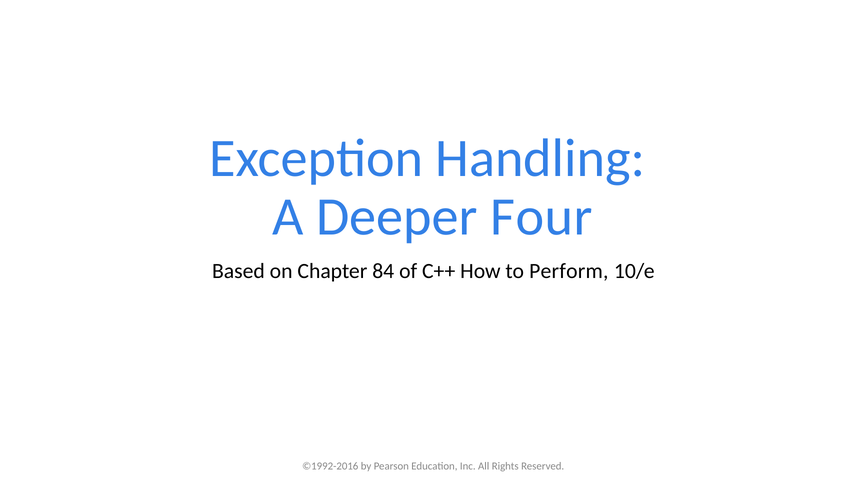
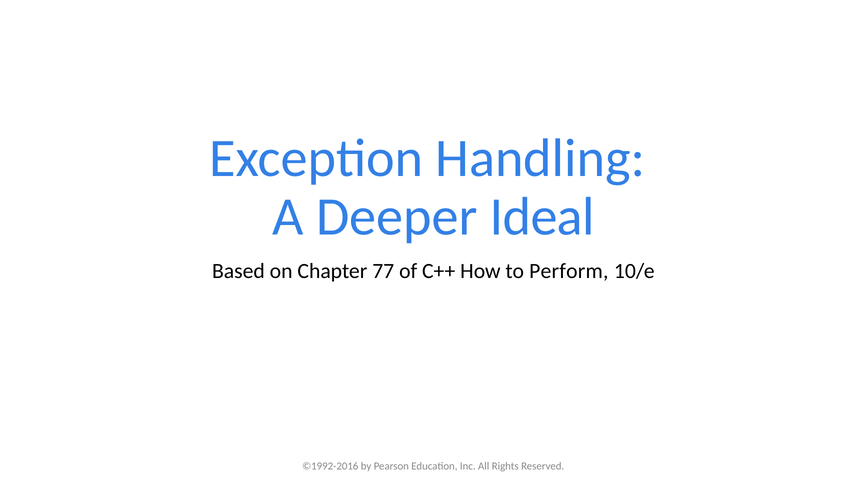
Four: Four -> Ideal (542, 217)
84: 84 -> 77 (383, 271)
